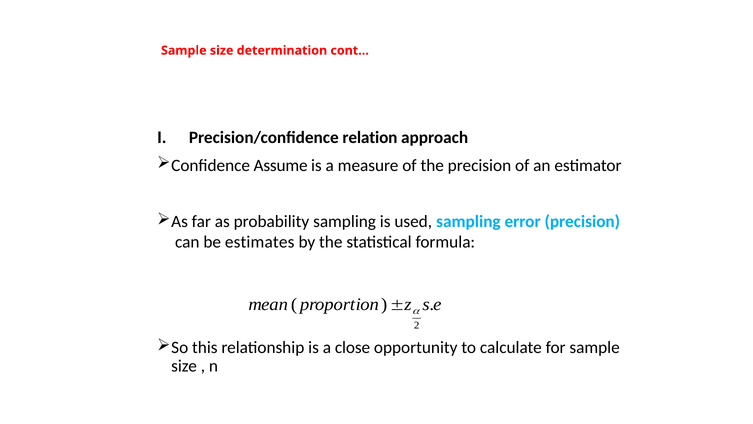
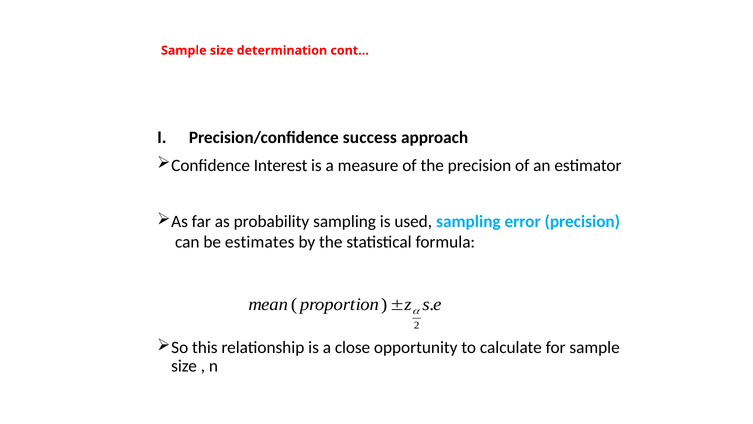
relation: relation -> success (370, 137)
Assume: Assume -> Interest (281, 165)
